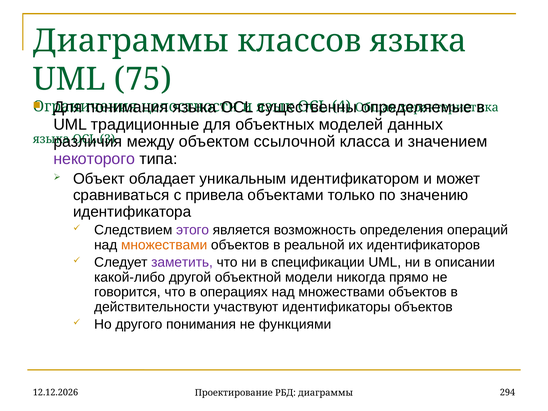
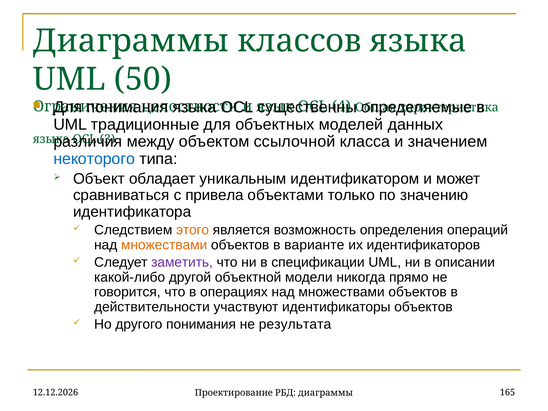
75: 75 -> 50 (143, 79)
некоторого colour: purple -> blue (94, 159)
этого colour: purple -> orange (193, 230)
реальной: реальной -> варианте (314, 245)
функциями: функциями -> результата (295, 324)
294: 294 -> 165 (507, 392)
